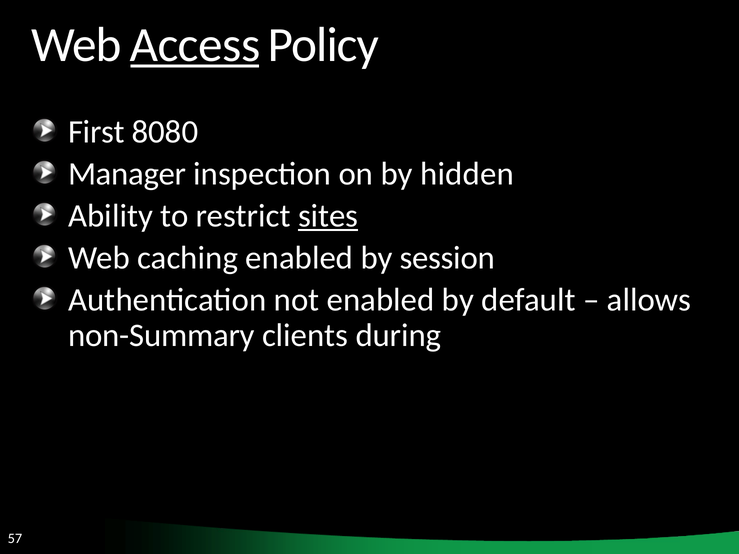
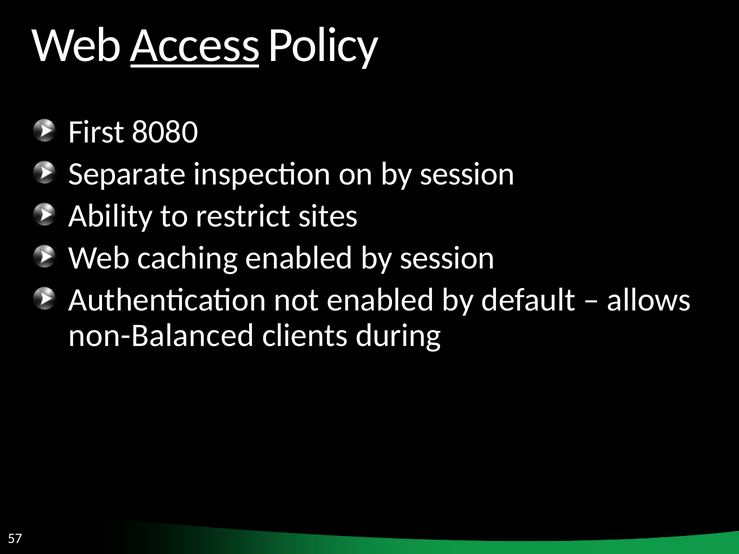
Manager: Manager -> Separate (127, 174)
on by hidden: hidden -> session (467, 174)
sites underline: present -> none (328, 216)
non-Summary: non-Summary -> non-Balanced (161, 336)
